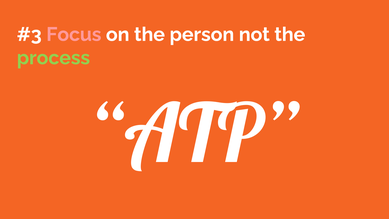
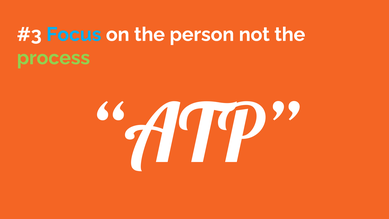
Focus colour: pink -> light blue (74, 34)
